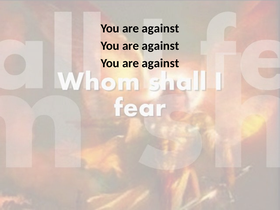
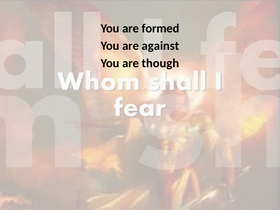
against: against -> formed (161, 28)
against: against -> though (160, 63)
